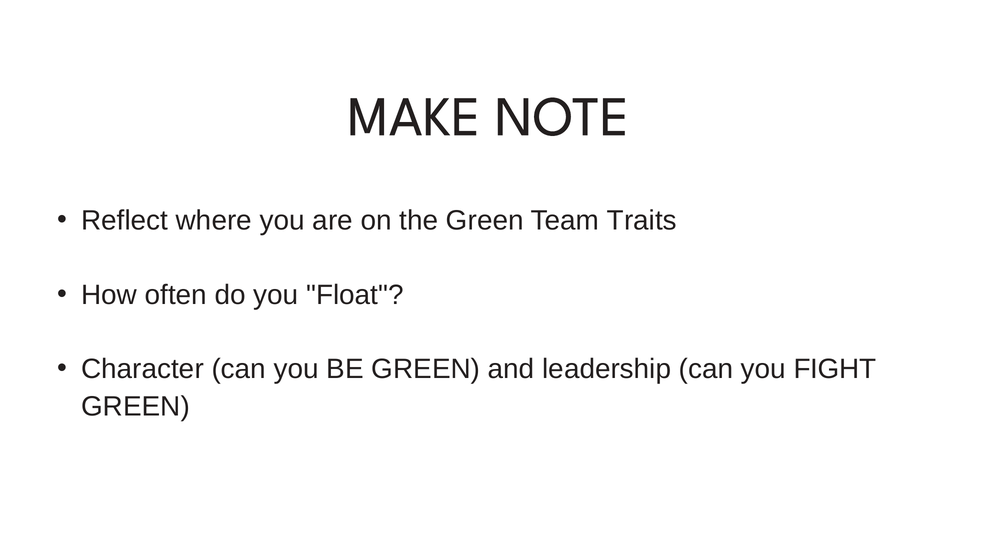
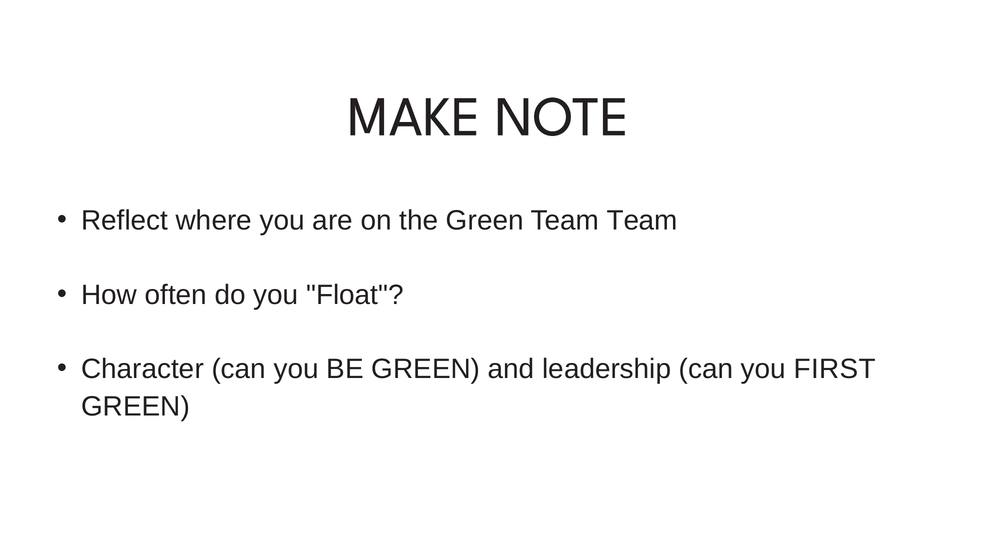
Team Traits: Traits -> Team (642, 220)
FIGHT: FIGHT -> FIRST (835, 369)
